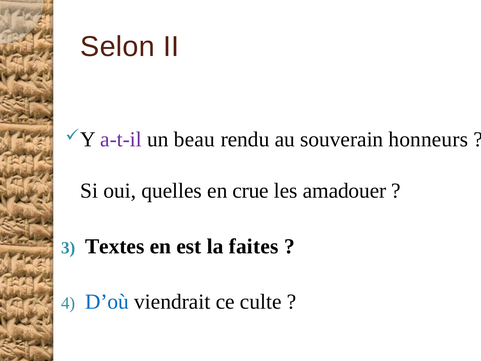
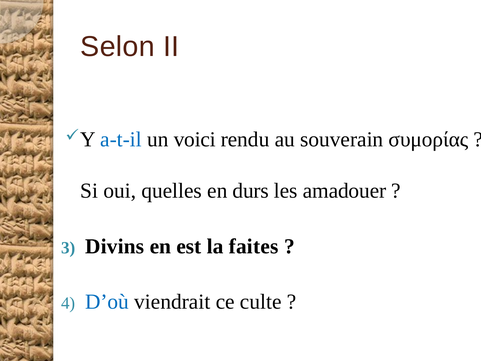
a-t-il colour: purple -> blue (121, 139)
beau: beau -> voici (195, 139)
honneurs: honneurs -> συμορίας (428, 139)
crue: crue -> durs (251, 191)
Textes: Textes -> Divins (115, 246)
